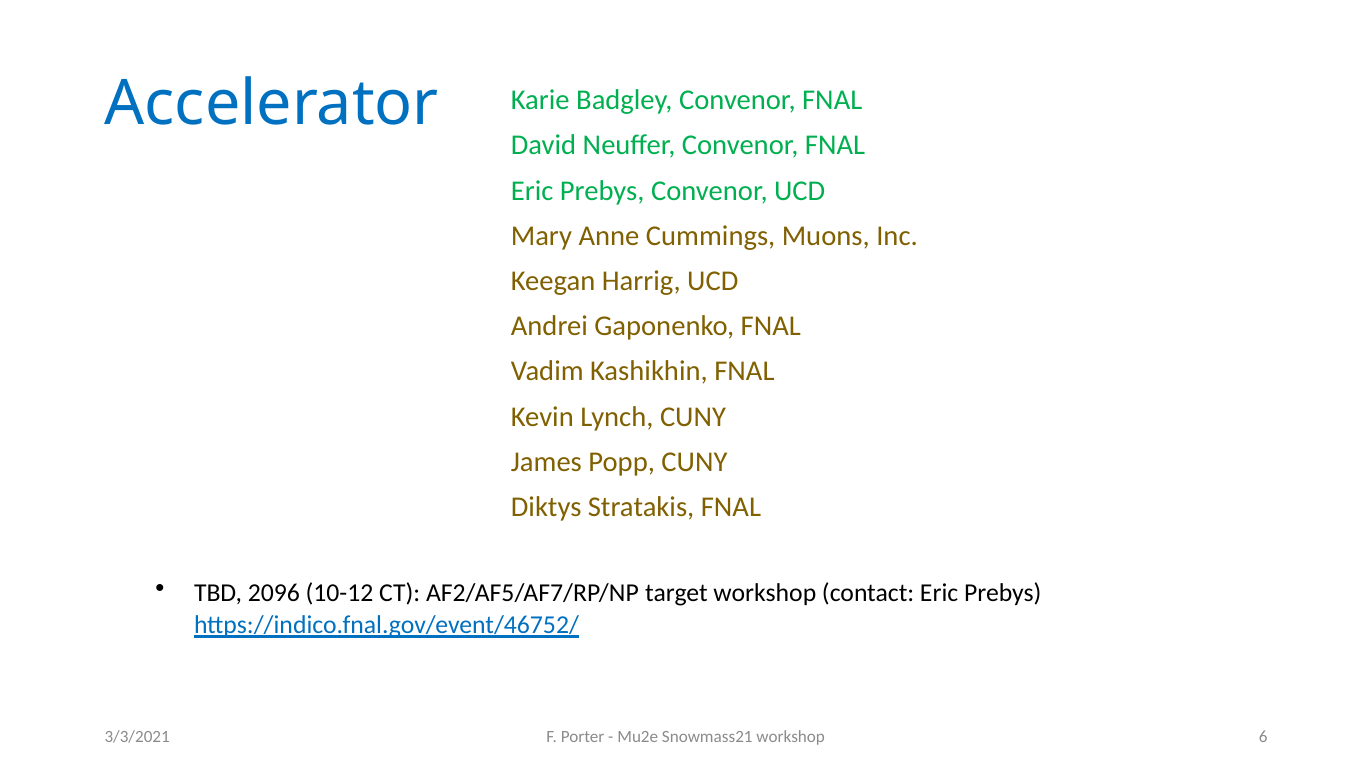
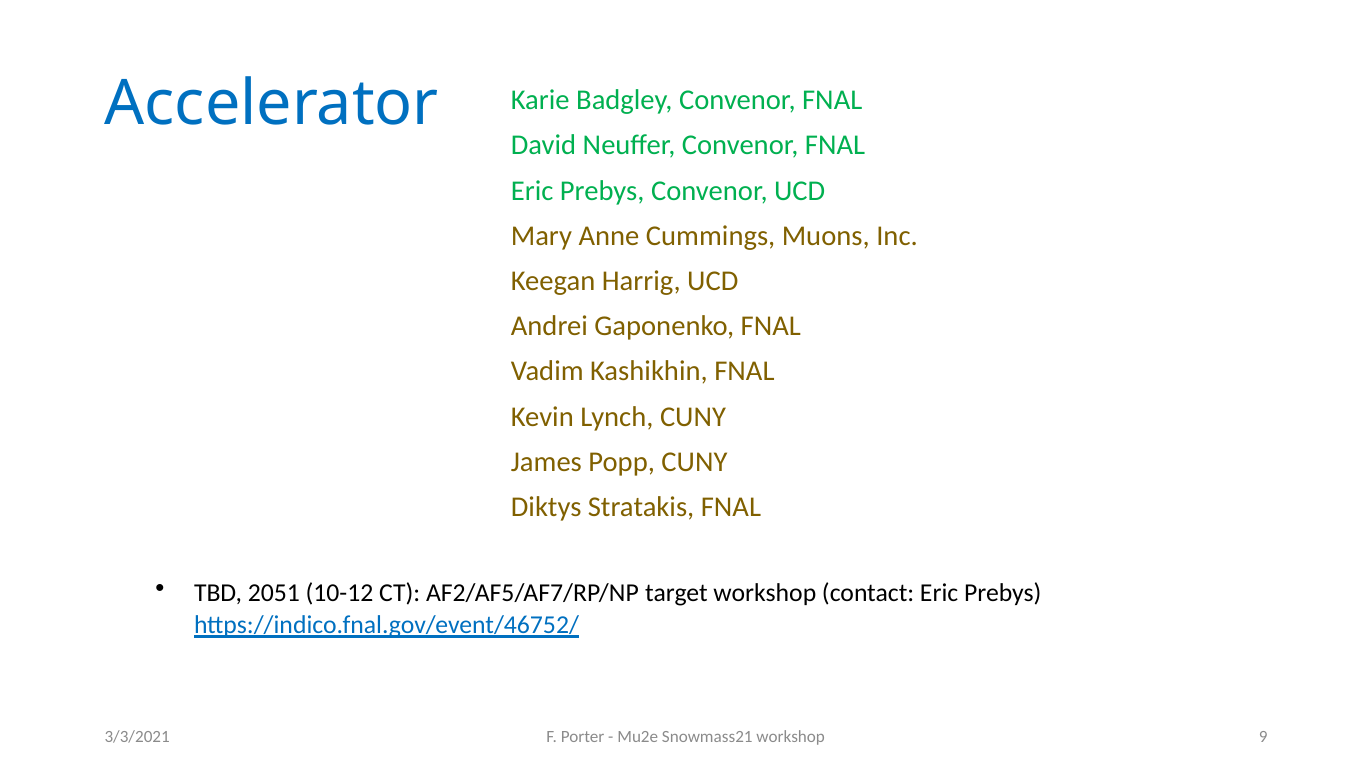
2096: 2096 -> 2051 (274, 592)
6: 6 -> 9 (1263, 737)
